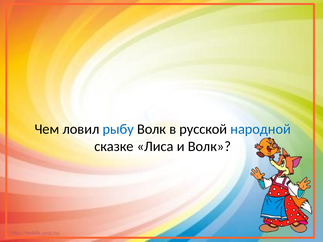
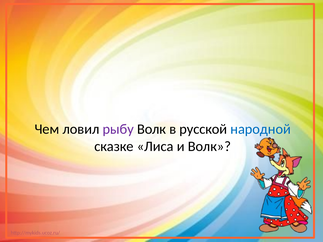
рыбу colour: blue -> purple (118, 129)
